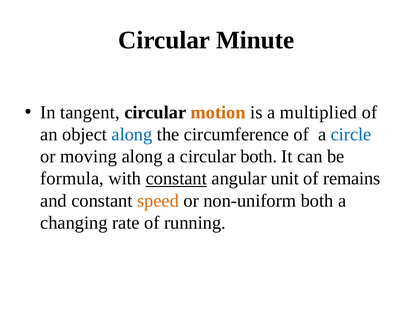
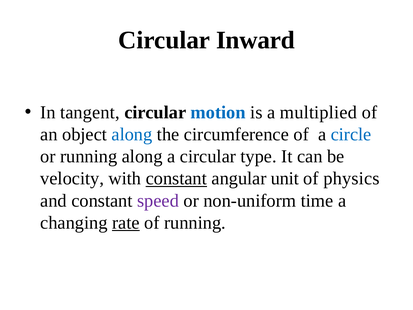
Minute: Minute -> Inward (255, 40)
motion colour: orange -> blue (218, 112)
or moving: moving -> running (89, 156)
circular both: both -> type (259, 156)
formula: formula -> velocity (72, 178)
remains: remains -> physics (352, 178)
speed colour: orange -> purple (158, 200)
non-uniform both: both -> time (317, 200)
rate underline: none -> present (126, 223)
